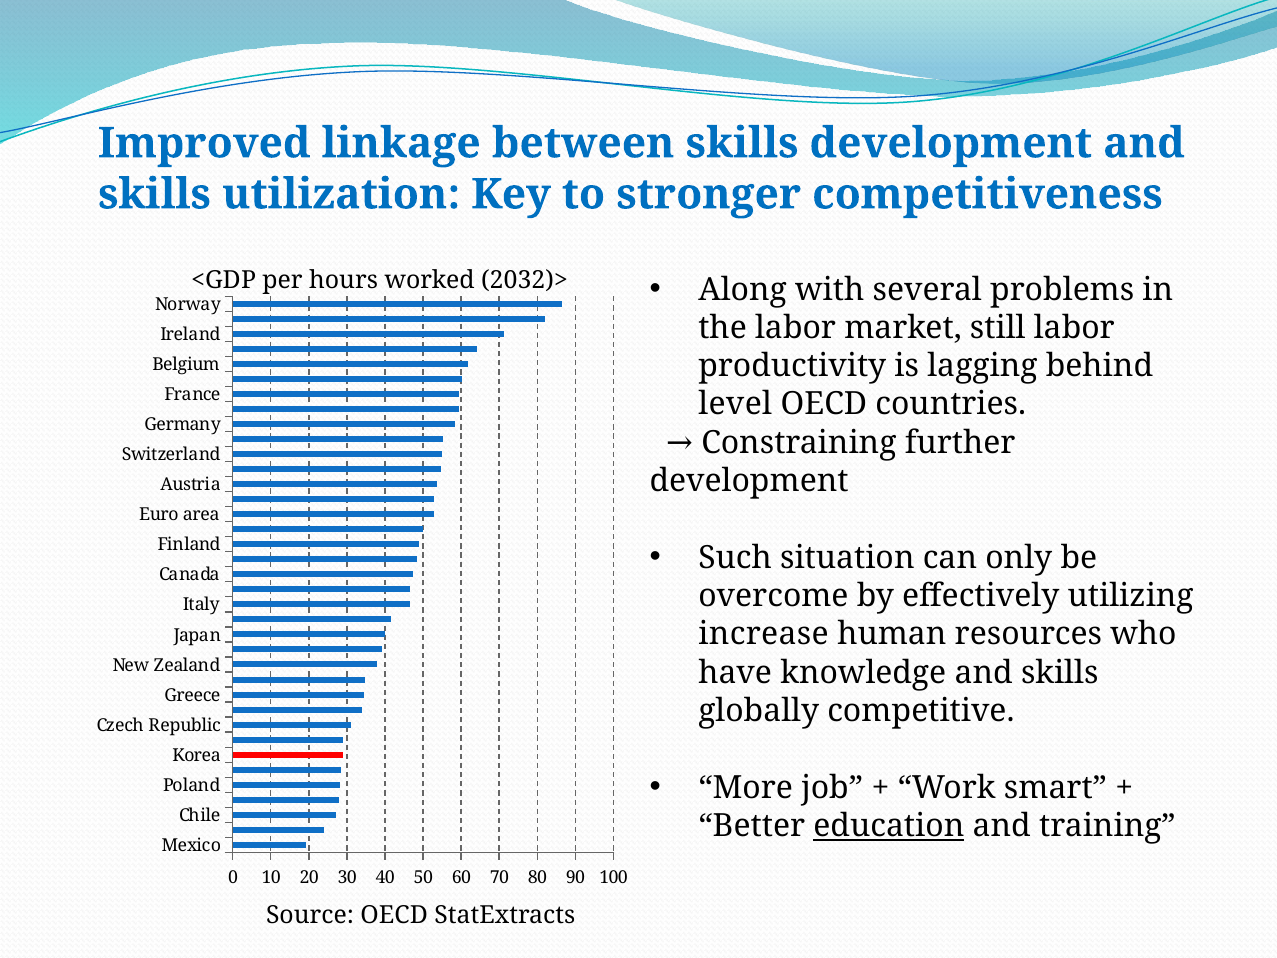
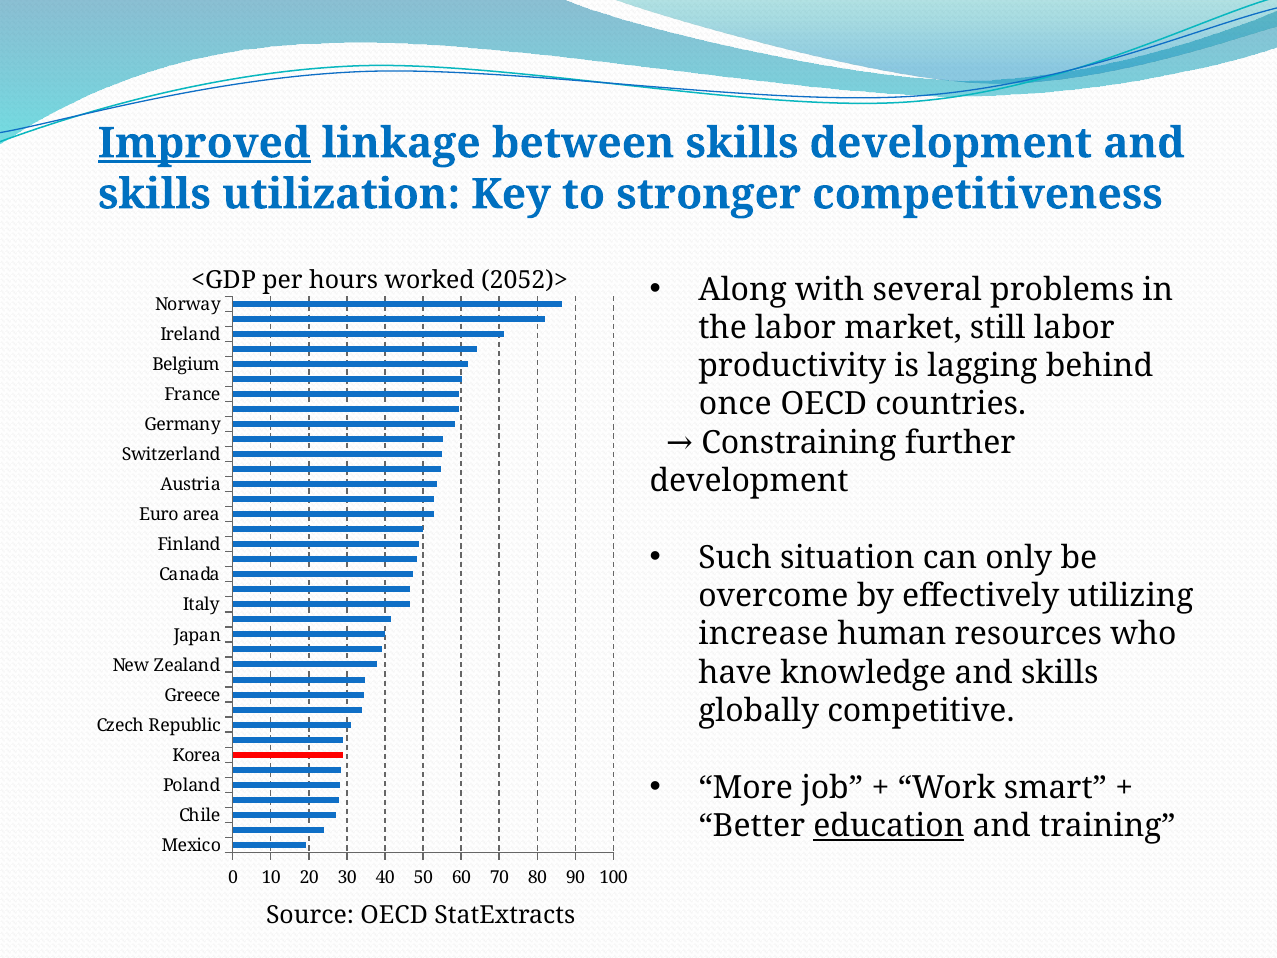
Improved underline: none -> present (204, 143)
2032)>: 2032)> -> 2052)> (525, 281)
level: level -> once (735, 404)
